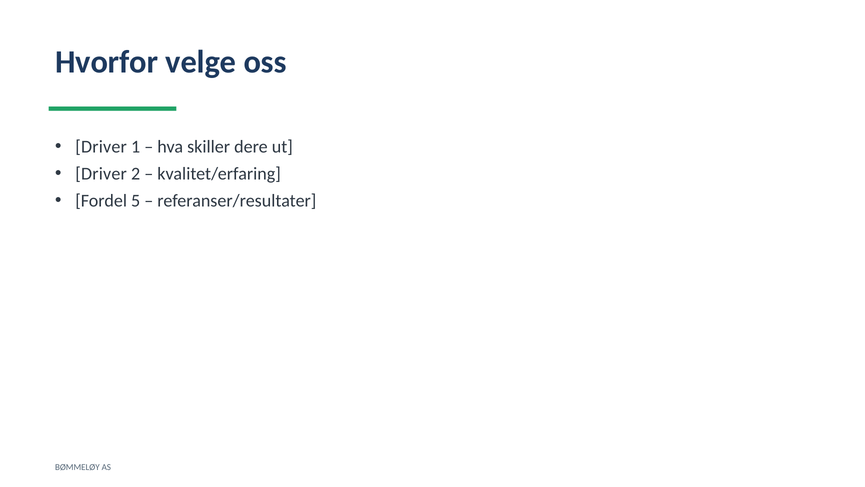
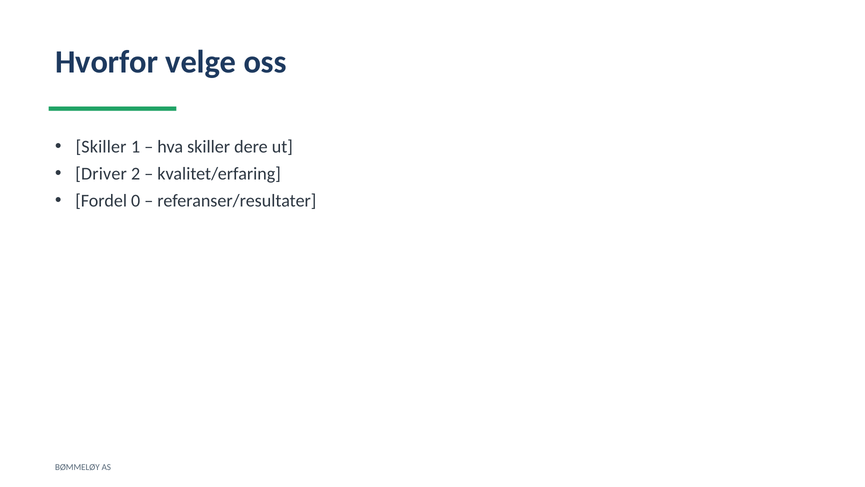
Driver: Driver -> Skiller (101, 147)
5: 5 -> 0 (136, 201)
